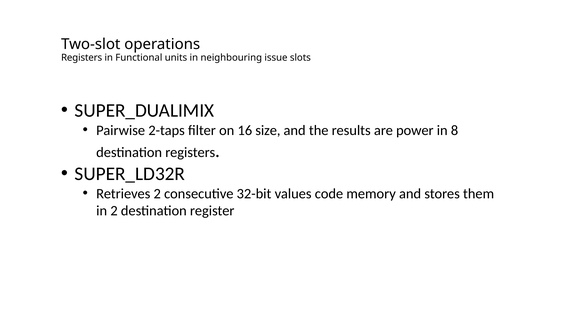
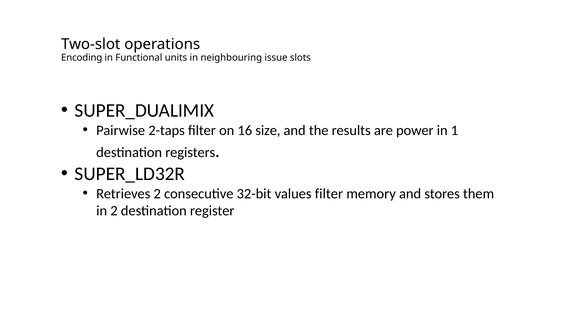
Registers: Registers -> Encoding (82, 58)
8: 8 -> 1 (455, 130)
values code: code -> filter (329, 194)
